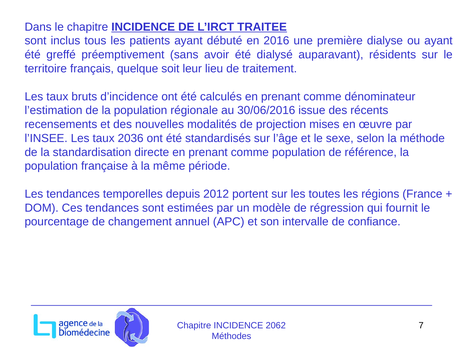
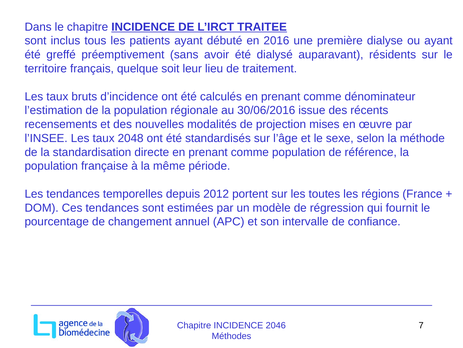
2036: 2036 -> 2048 (131, 138)
2062: 2062 -> 2046 (276, 325)
